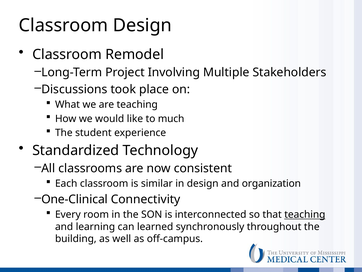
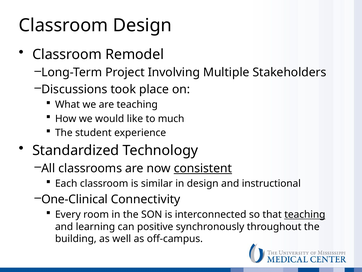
consistent underline: none -> present (203, 168)
organization: organization -> instructional (271, 183)
learned: learned -> positive (155, 226)
